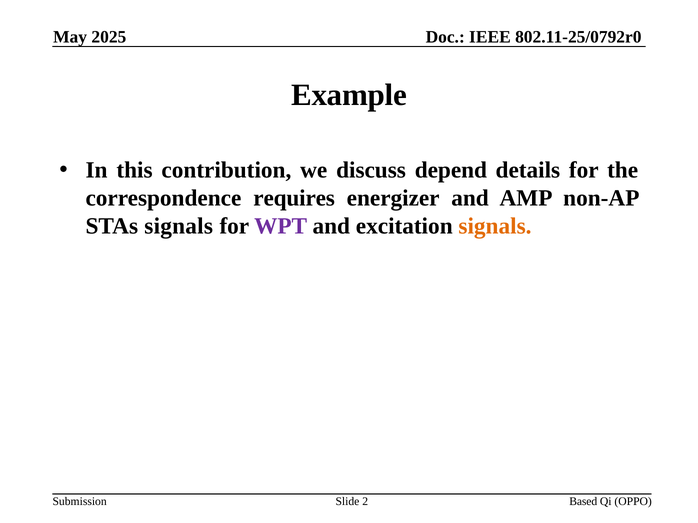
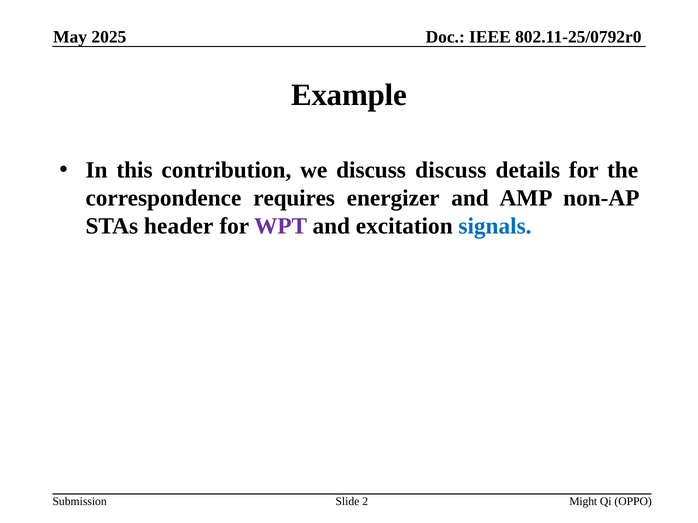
discuss depend: depend -> discuss (451, 170)
STAs signals: signals -> header (179, 226)
signals colour: orange -> blue (495, 226)
Based: Based -> Might (583, 502)
